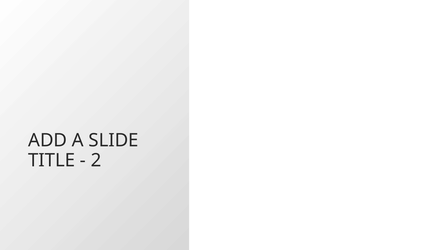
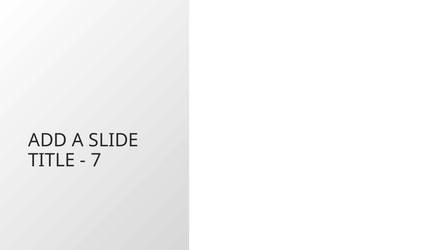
2: 2 -> 7 (96, 161)
